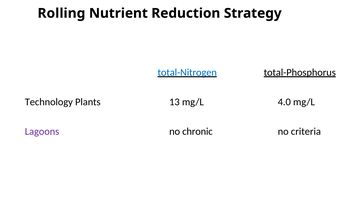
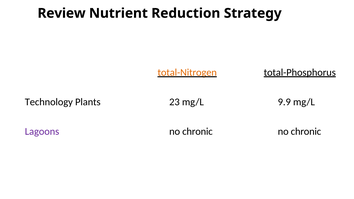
Rolling: Rolling -> Review (62, 13)
total-Nitrogen colour: blue -> orange (187, 72)
13: 13 -> 23 (174, 102)
4.0: 4.0 -> 9.9 (284, 102)
criteria: criteria -> chronic (306, 132)
